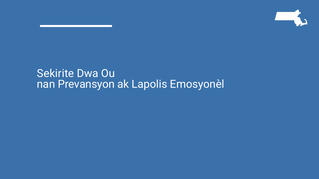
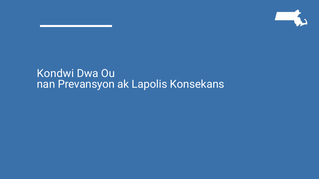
Sekirite: Sekirite -> Kondwi (55, 74)
Emosyonèl: Emosyonèl -> Konsekans (197, 84)
